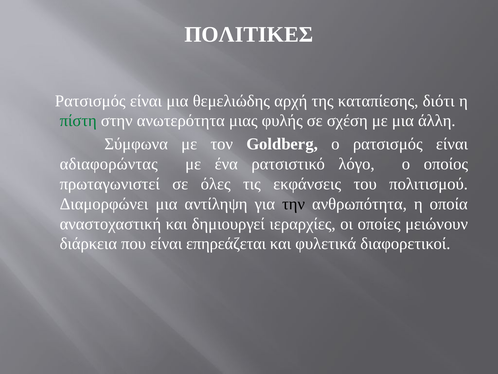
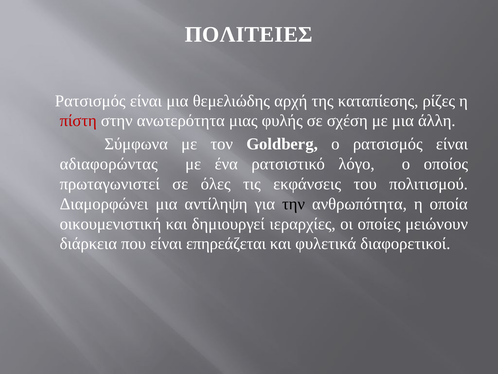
ΠΟΛΙΤΙΚΕΣ: ΠΟΛΙΤΙΚΕΣ -> ΠΟΛΙΤΕΙΕΣ (249, 34)
διότι: διότι -> ρίζες (439, 101)
πίστη colour: green -> red (78, 121)
αναστοχαστική: αναστοχαστική -> οικουμενιστική (110, 224)
